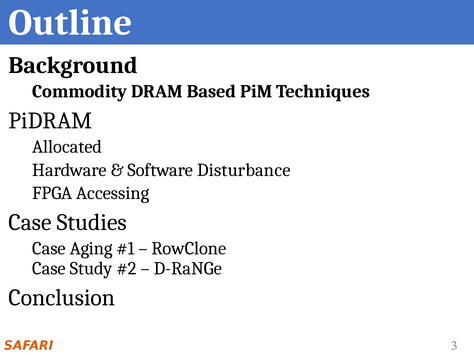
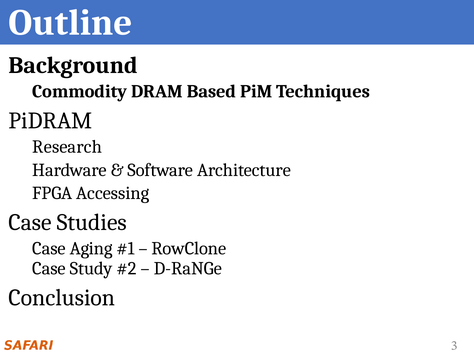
Allocated: Allocated -> Research (67, 147)
Disturbance: Disturbance -> Architecture (244, 170)
